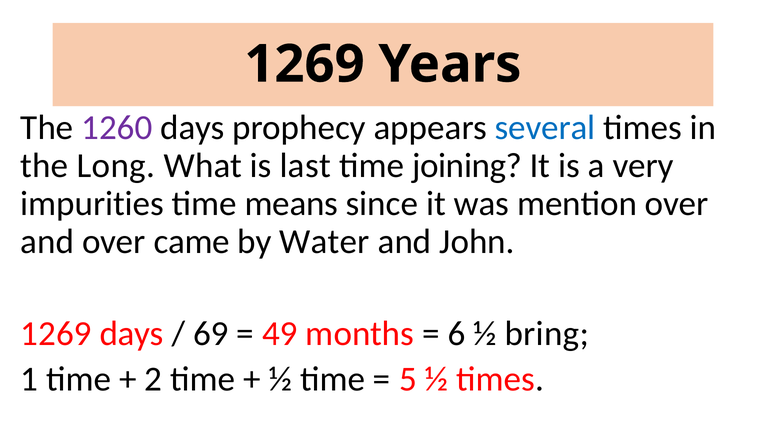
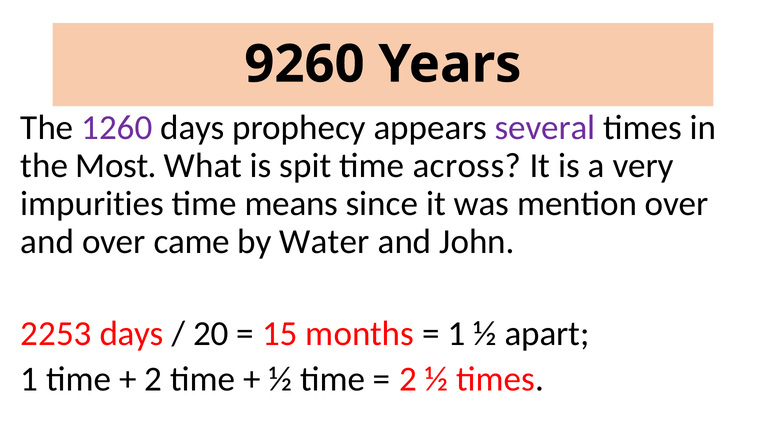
1269: 1269 -> 9260 (304, 64)
several colour: blue -> purple (545, 128)
Long: Long -> Most (116, 166)
last: last -> spit (305, 166)
joining: joining -> across (467, 166)
1269: 1269 -> 2253 (56, 333)
69: 69 -> 20 (211, 333)
49: 49 -> 15 (280, 333)
6: 6 -> 1 (456, 333)
bring: bring -> apart (547, 333)
5: 5 -> 2 (408, 379)
